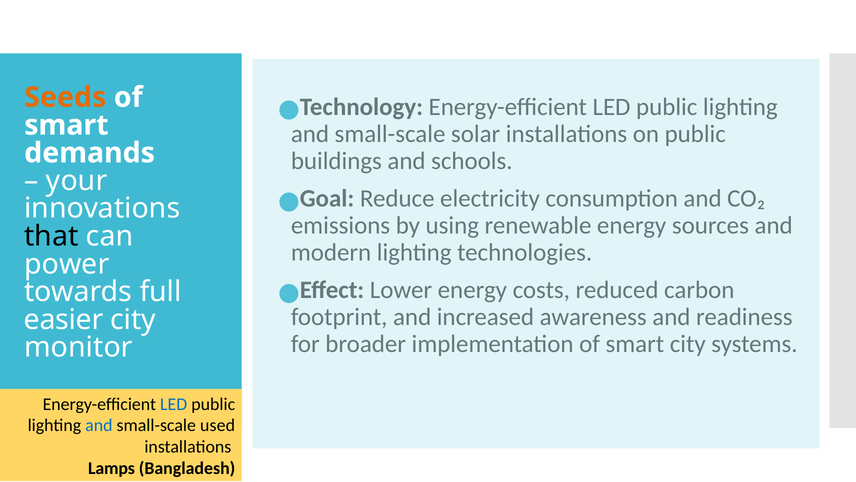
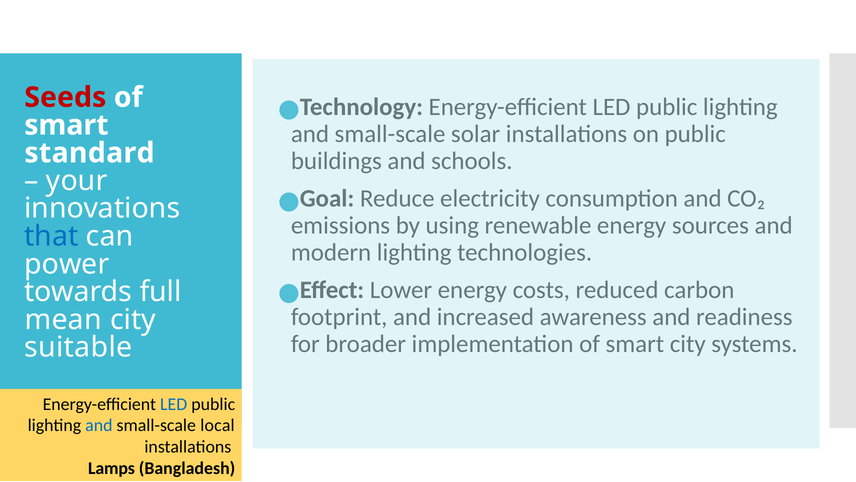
Seeds colour: orange -> red (65, 97)
demands: demands -> standard (89, 153)
that colour: black -> blue (51, 236)
easier: easier -> mean (63, 319)
monitor: monitor -> suitable (78, 347)
used: used -> local (218, 425)
